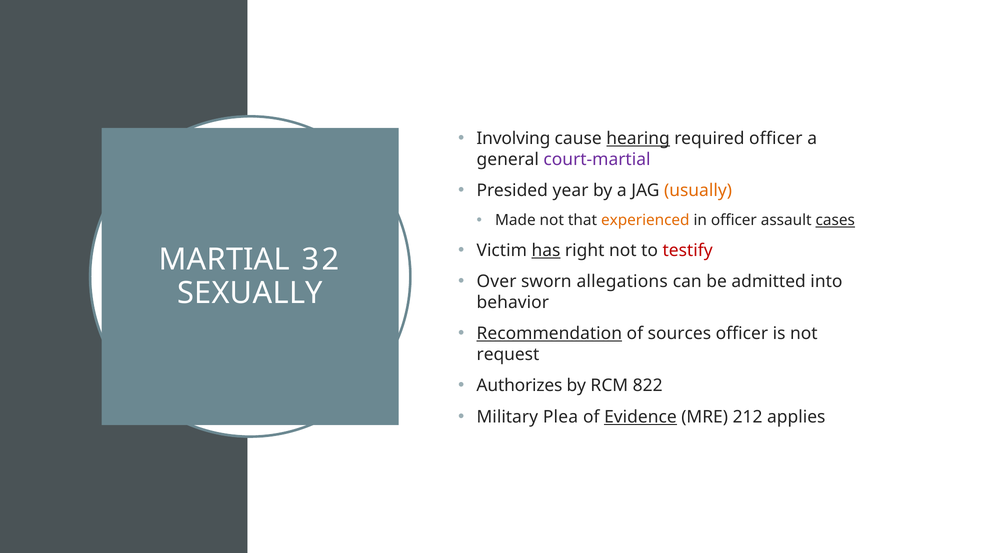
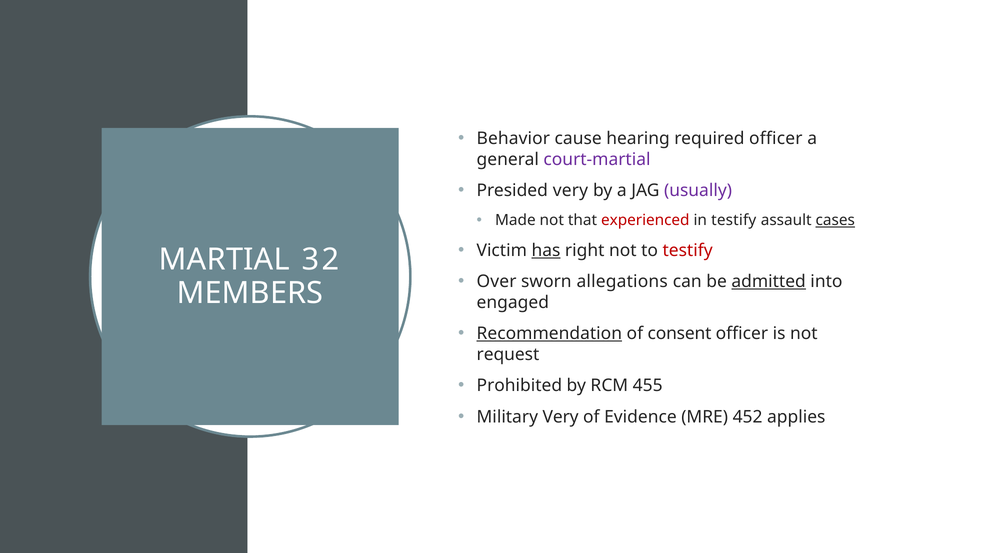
Involving: Involving -> Behavior (513, 139)
hearing underline: present -> none (638, 139)
Presided year: year -> very (570, 191)
usually colour: orange -> purple (698, 191)
experienced colour: orange -> red (645, 220)
in officer: officer -> testify (734, 220)
admitted underline: none -> present (769, 282)
SEXUALLY: SEXUALLY -> MEMBERS (250, 293)
behavior: behavior -> engaged (513, 302)
sources: sources -> consent (680, 334)
Authorizes: Authorizes -> Prohibited (519, 386)
822: 822 -> 455 (648, 386)
Military Plea: Plea -> Very (561, 417)
Evidence underline: present -> none (640, 417)
212: 212 -> 452 (748, 417)
